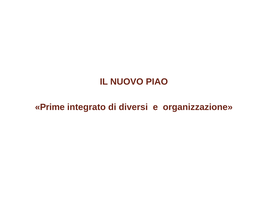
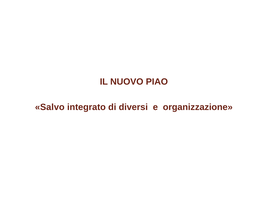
Prime: Prime -> Salvo (50, 107)
